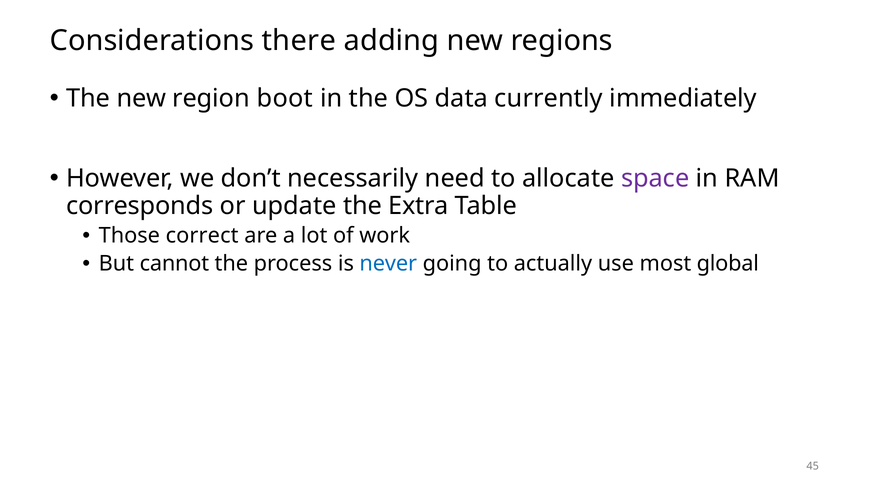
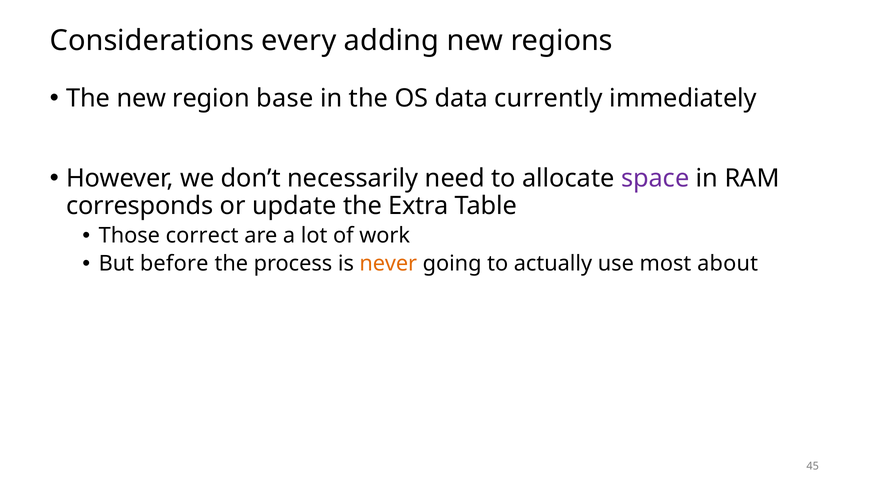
there: there -> every (299, 41)
boot: boot -> base (285, 98)
cannot: cannot -> before (174, 264)
never colour: blue -> orange (388, 264)
global: global -> about (728, 264)
